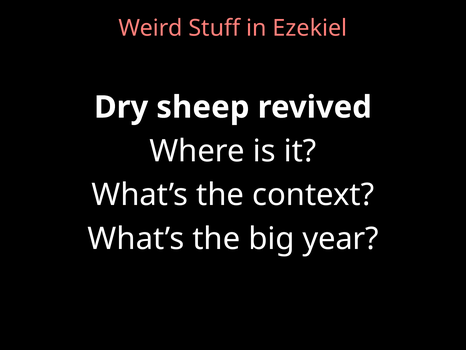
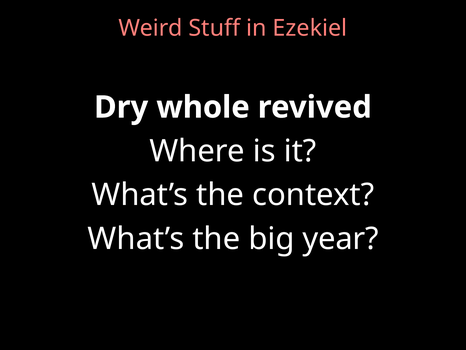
sheep: sheep -> whole (203, 107)
